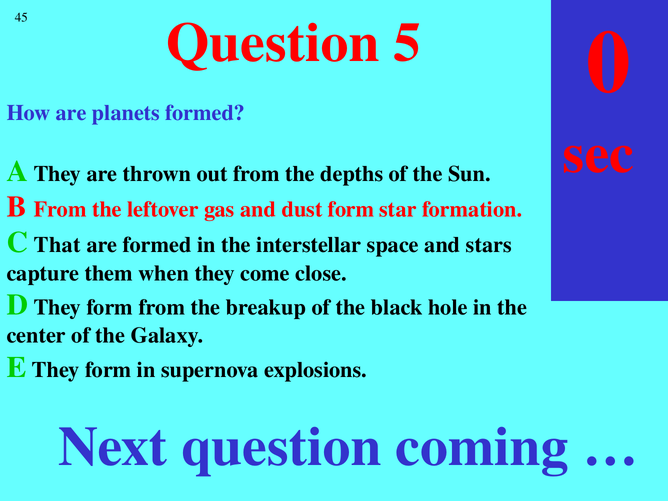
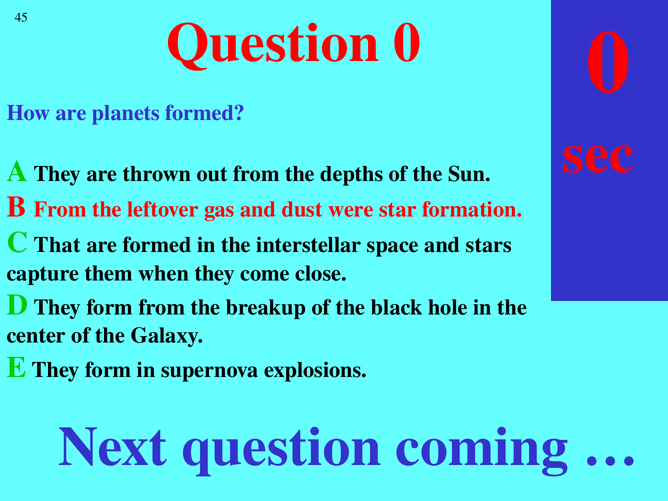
Question 5: 5 -> 0 (407, 43)
dust form: form -> were (351, 209)
